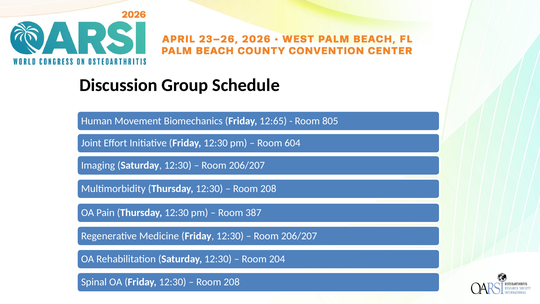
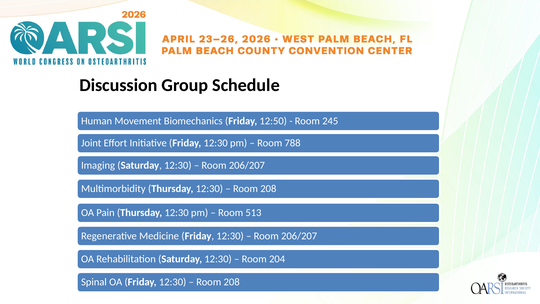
12:65: 12:65 -> 12:50 (273, 121)
805: 805 -> 245 (330, 121)
604: 604 -> 788 (293, 143)
387: 387 -> 513 (253, 213)
